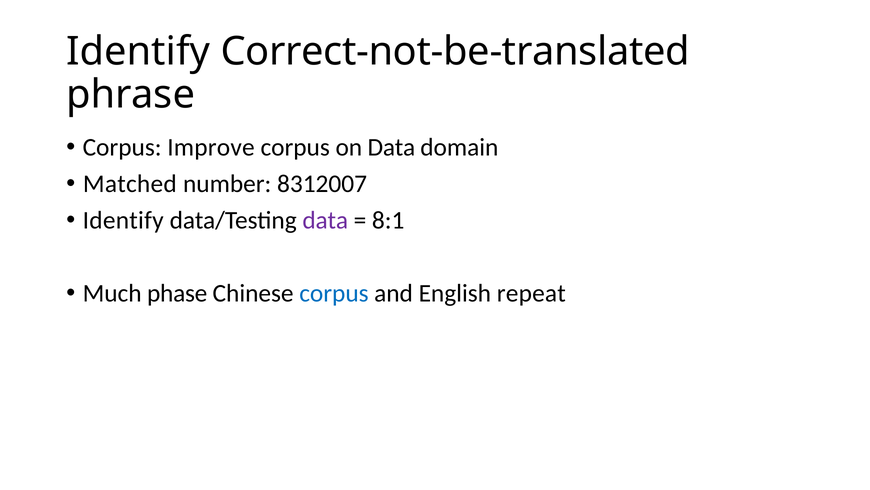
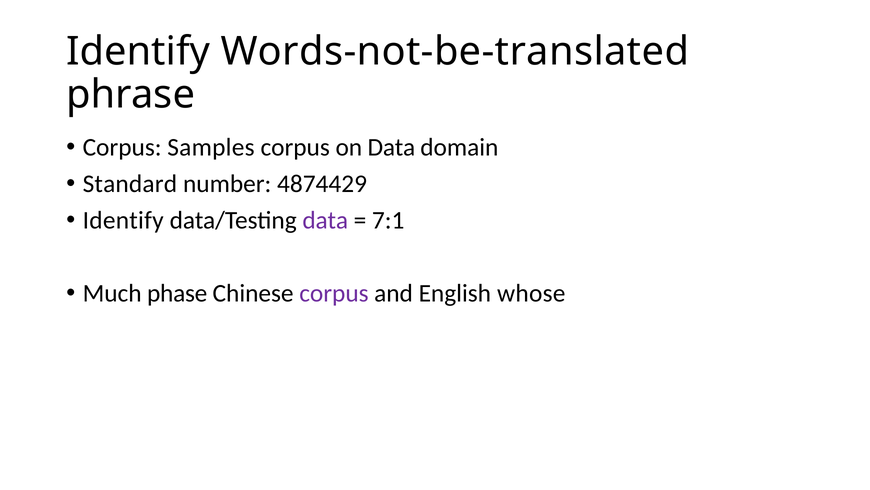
Correct-not-be-translated: Correct-not-be-translated -> Words-not-be-translated (455, 52)
Improve: Improve -> Samples (211, 147)
Matched: Matched -> Standard (130, 184)
8312007: 8312007 -> 4874429 (322, 184)
8:1: 8:1 -> 7:1 (388, 220)
corpus colour: blue -> purple (334, 293)
repeat: repeat -> whose (531, 293)
